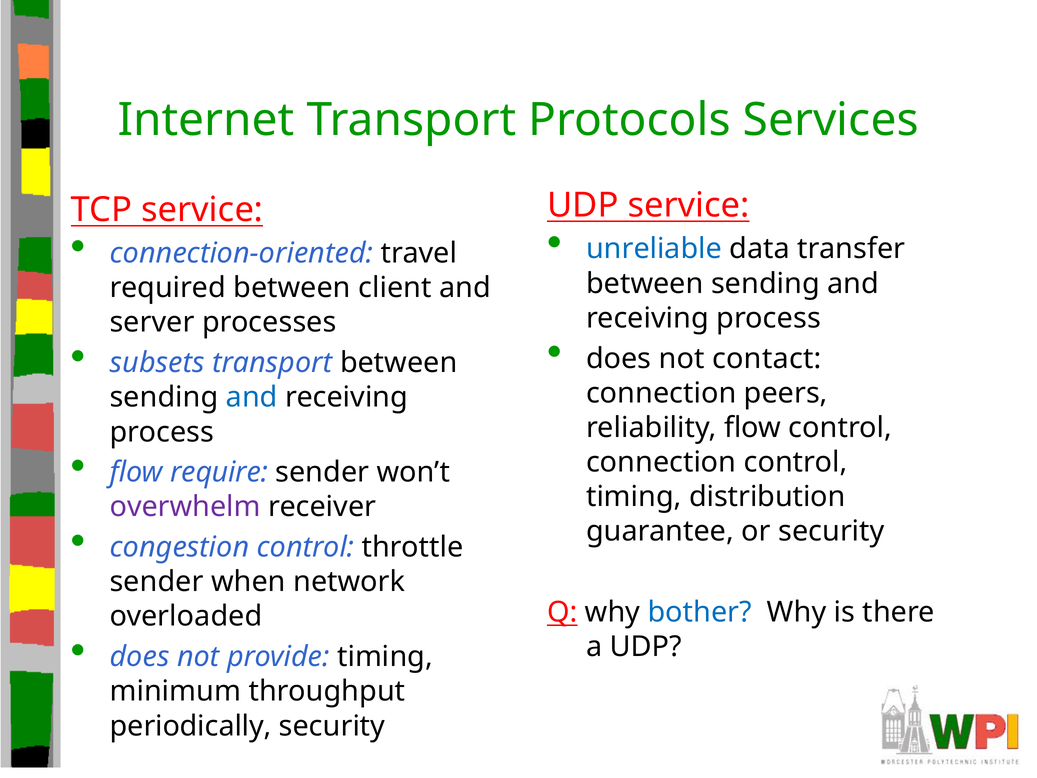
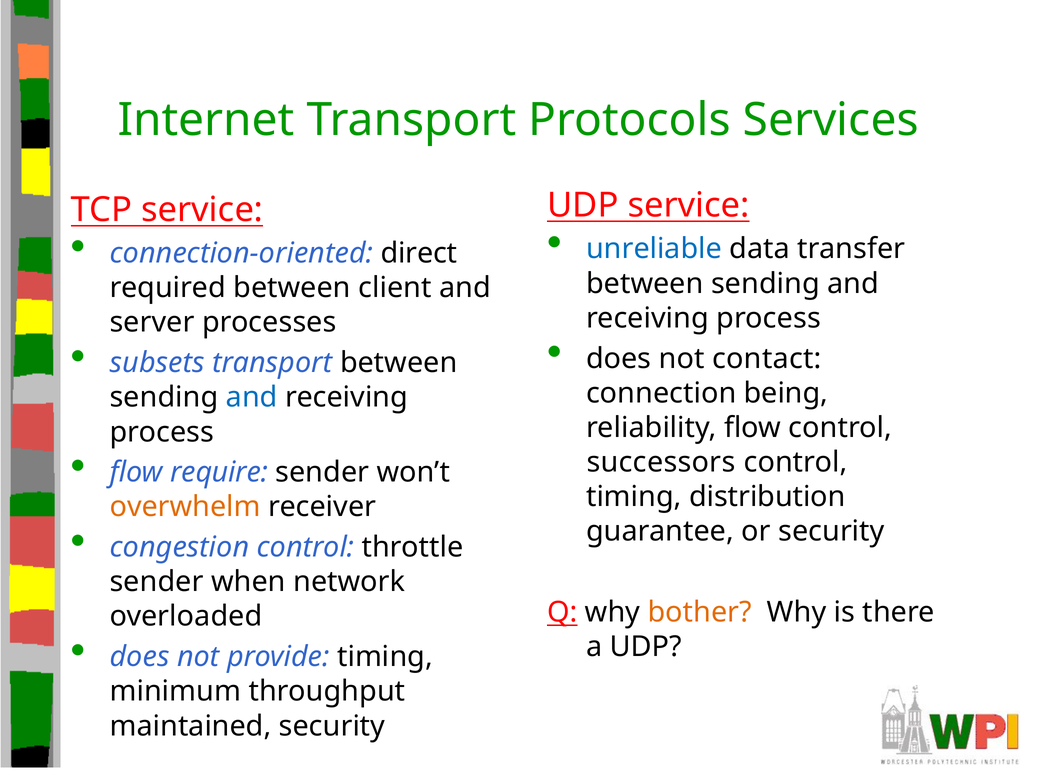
travel: travel -> direct (419, 253)
peers: peers -> being (786, 393)
connection: connection -> successors (661, 462)
overwhelm colour: purple -> orange (185, 507)
bother colour: blue -> orange (700, 612)
periodically: periodically -> maintained (191, 726)
